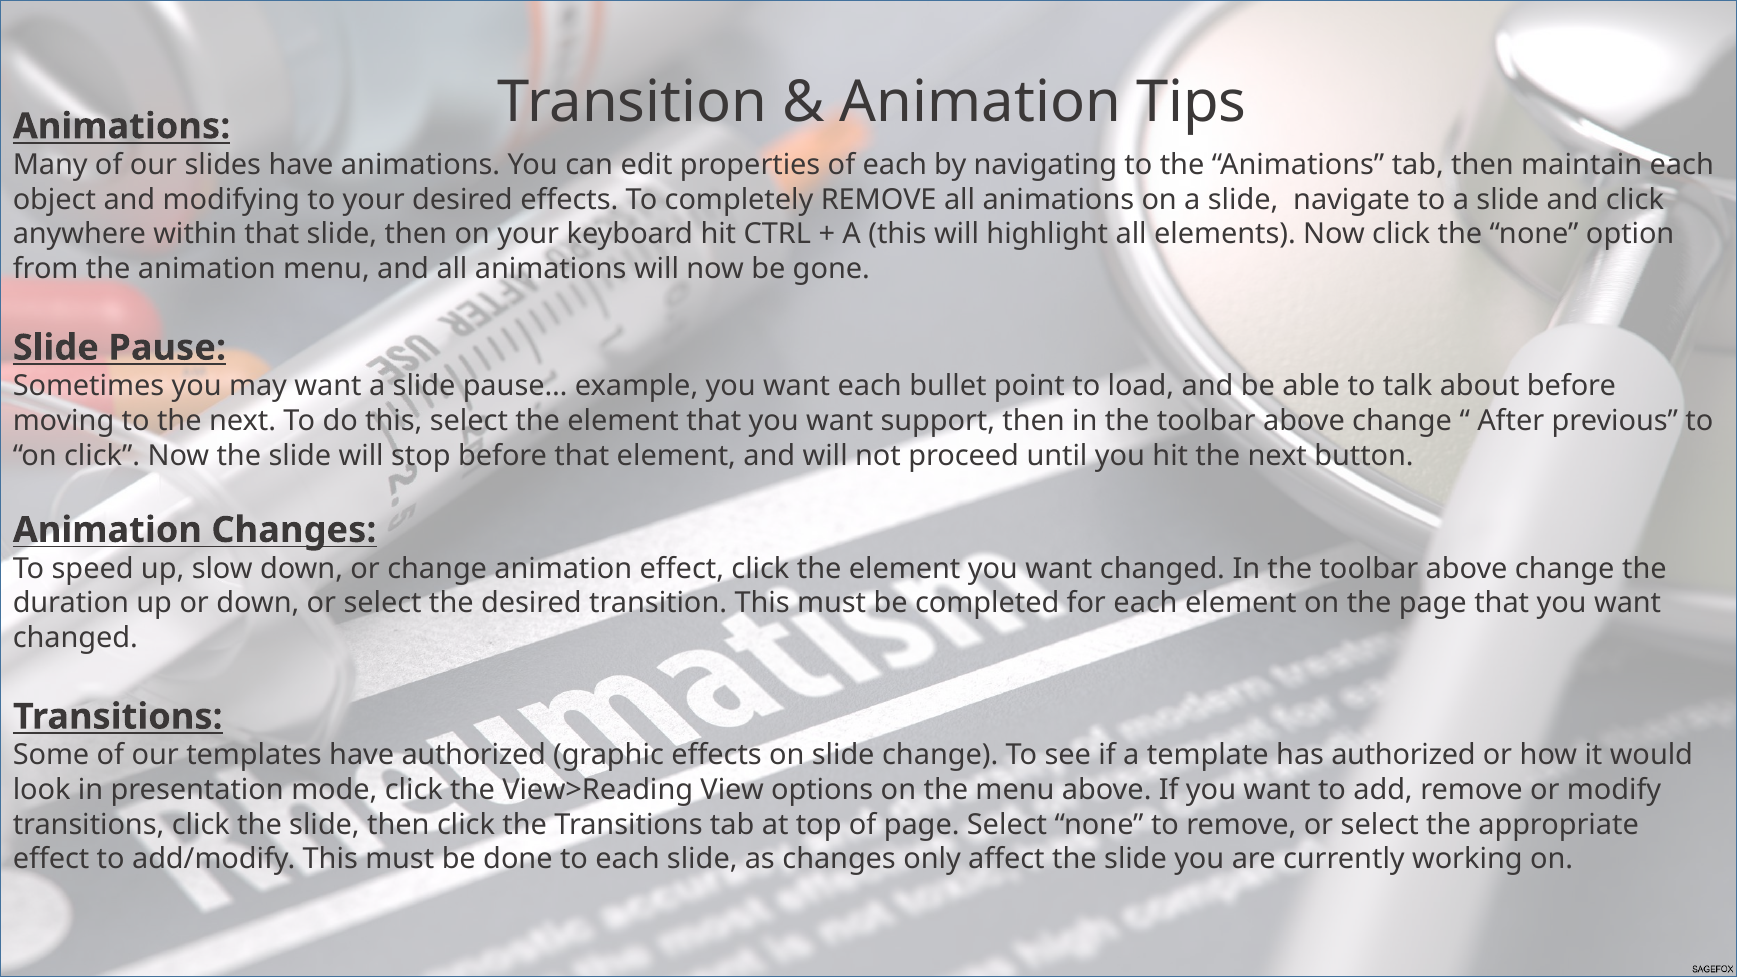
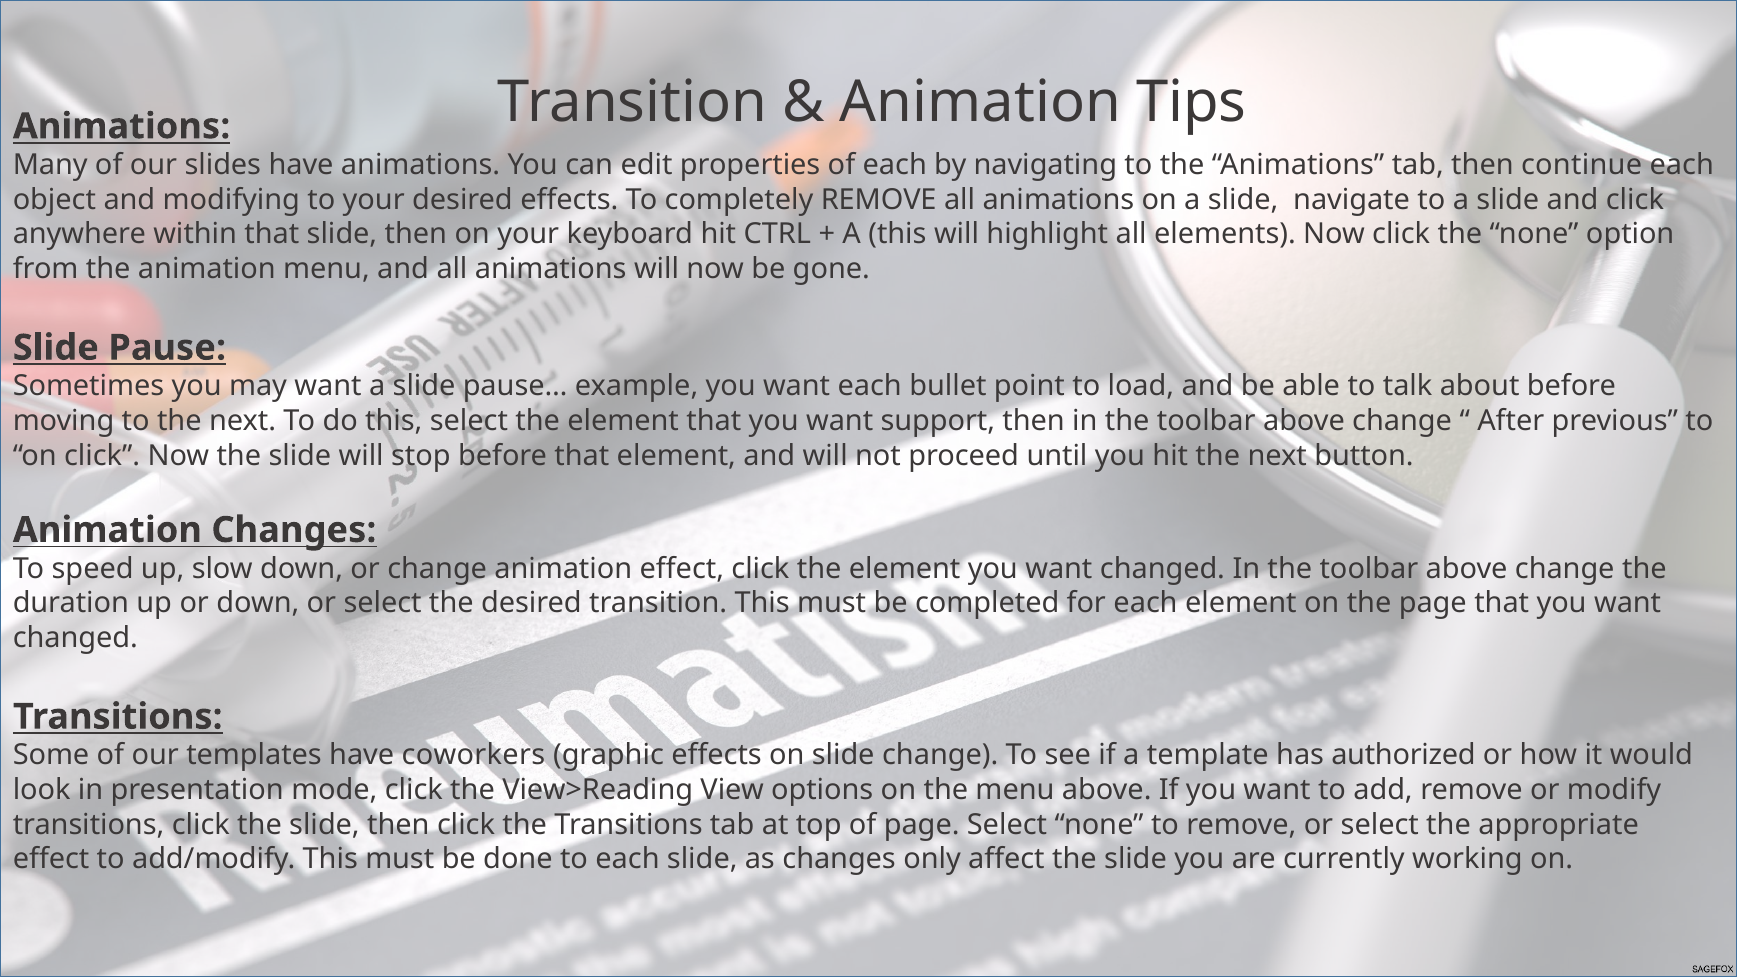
maintain: maintain -> continue (1582, 165)
have authorized: authorized -> coworkers (473, 755)
